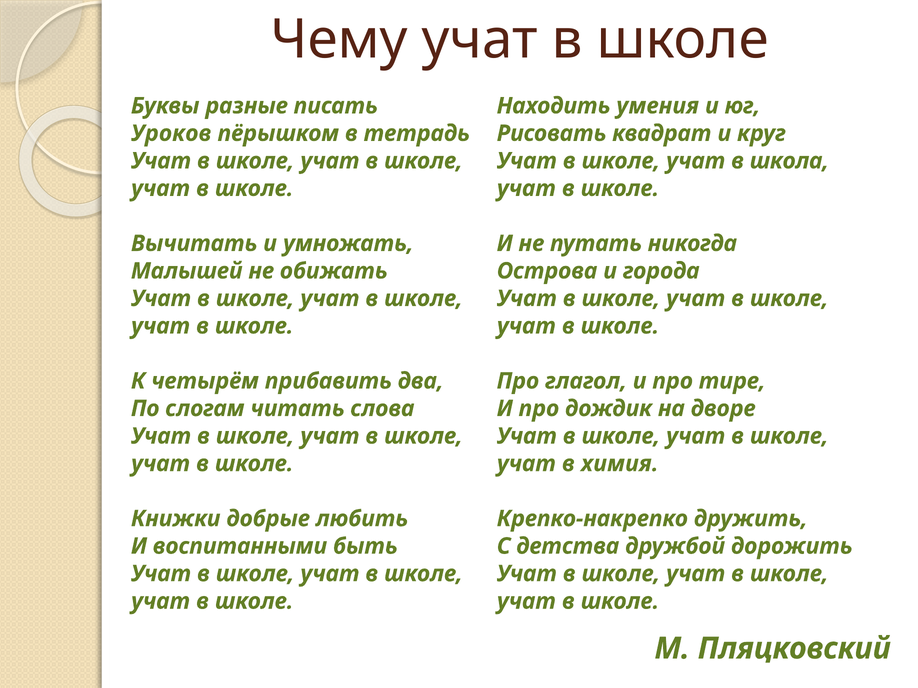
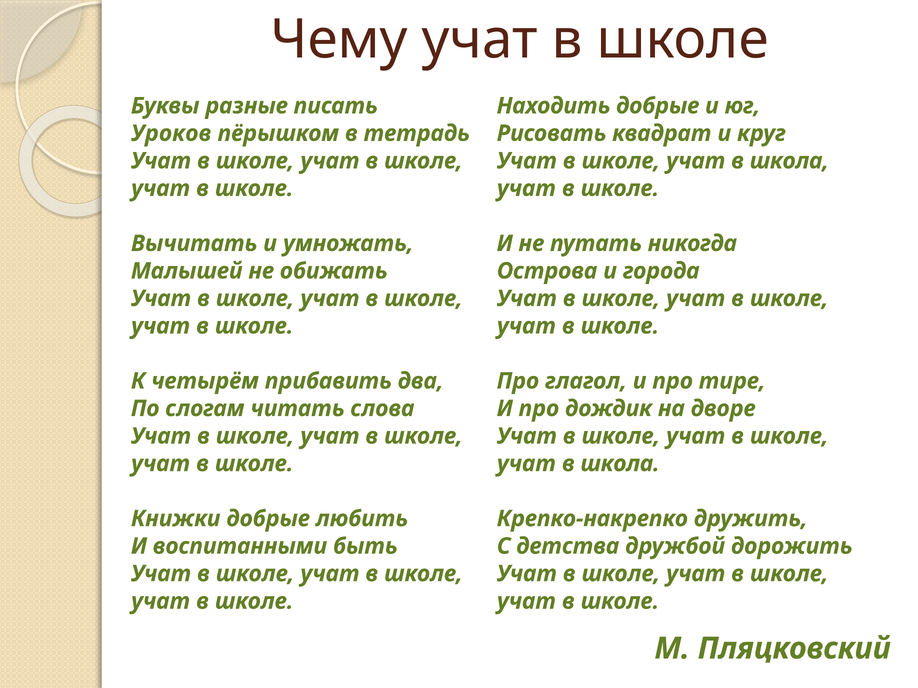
Находить умения: умения -> добрые (658, 106)
химия: химия -> школа (620, 464)
